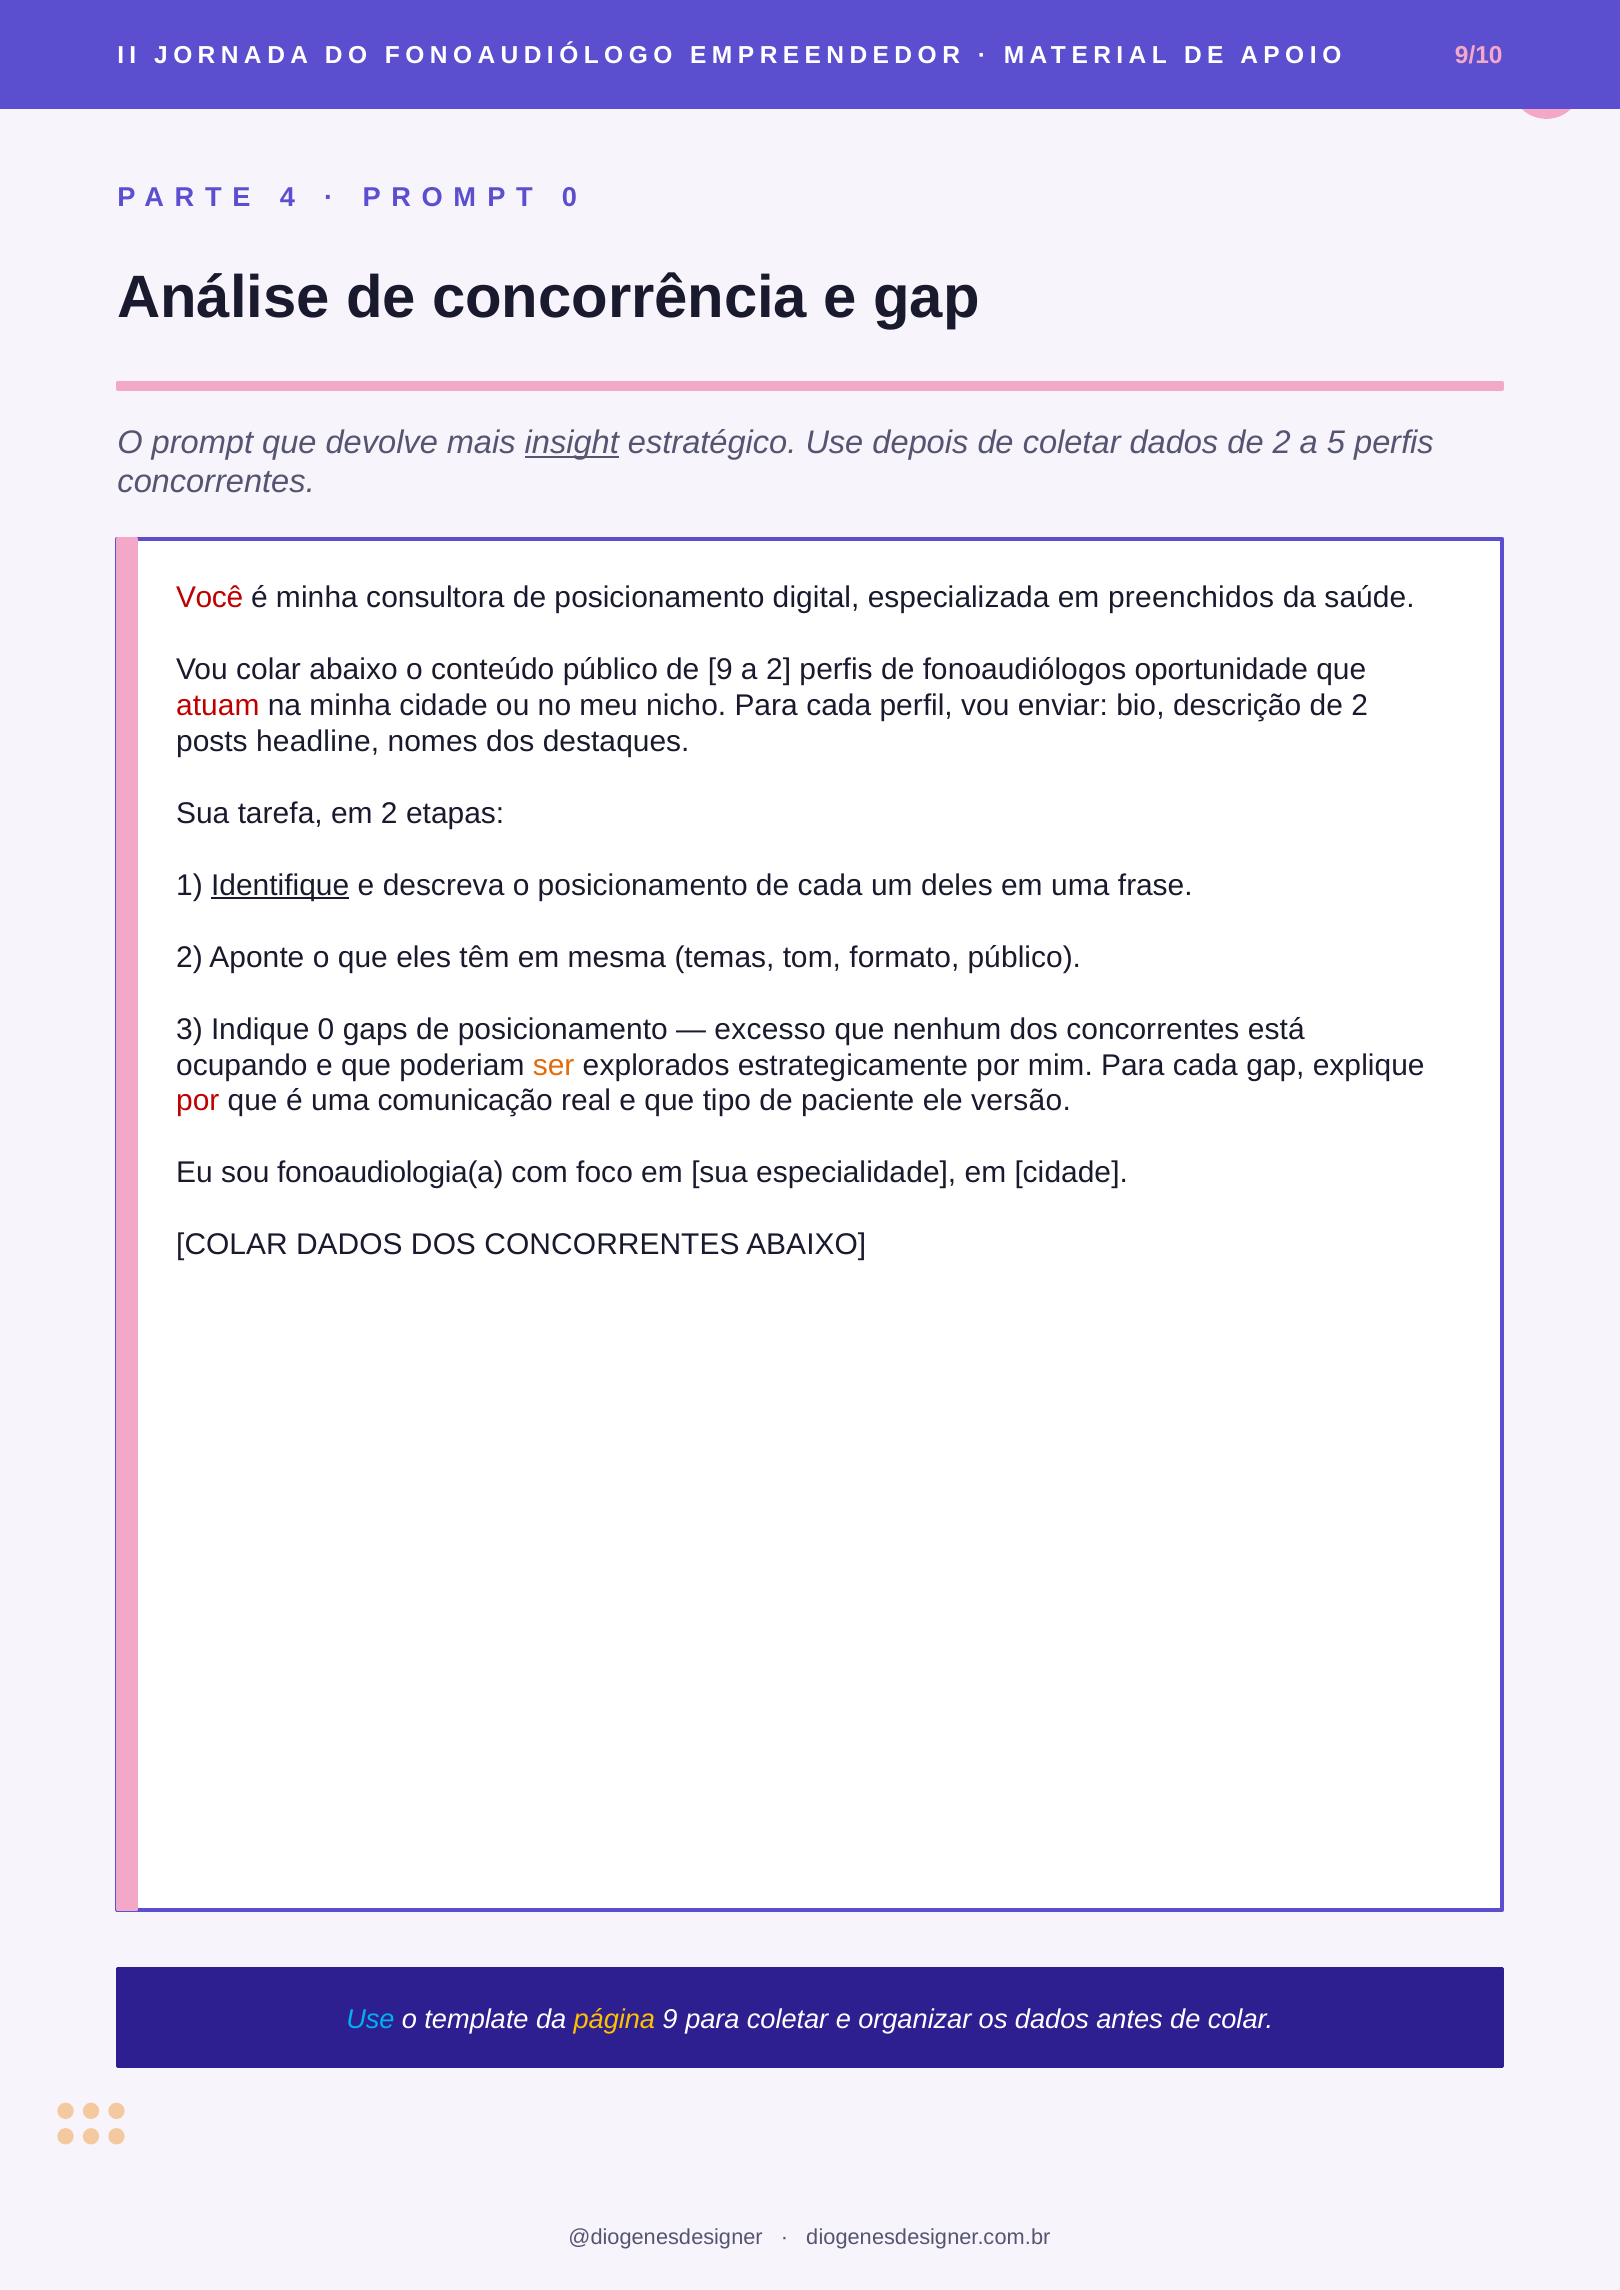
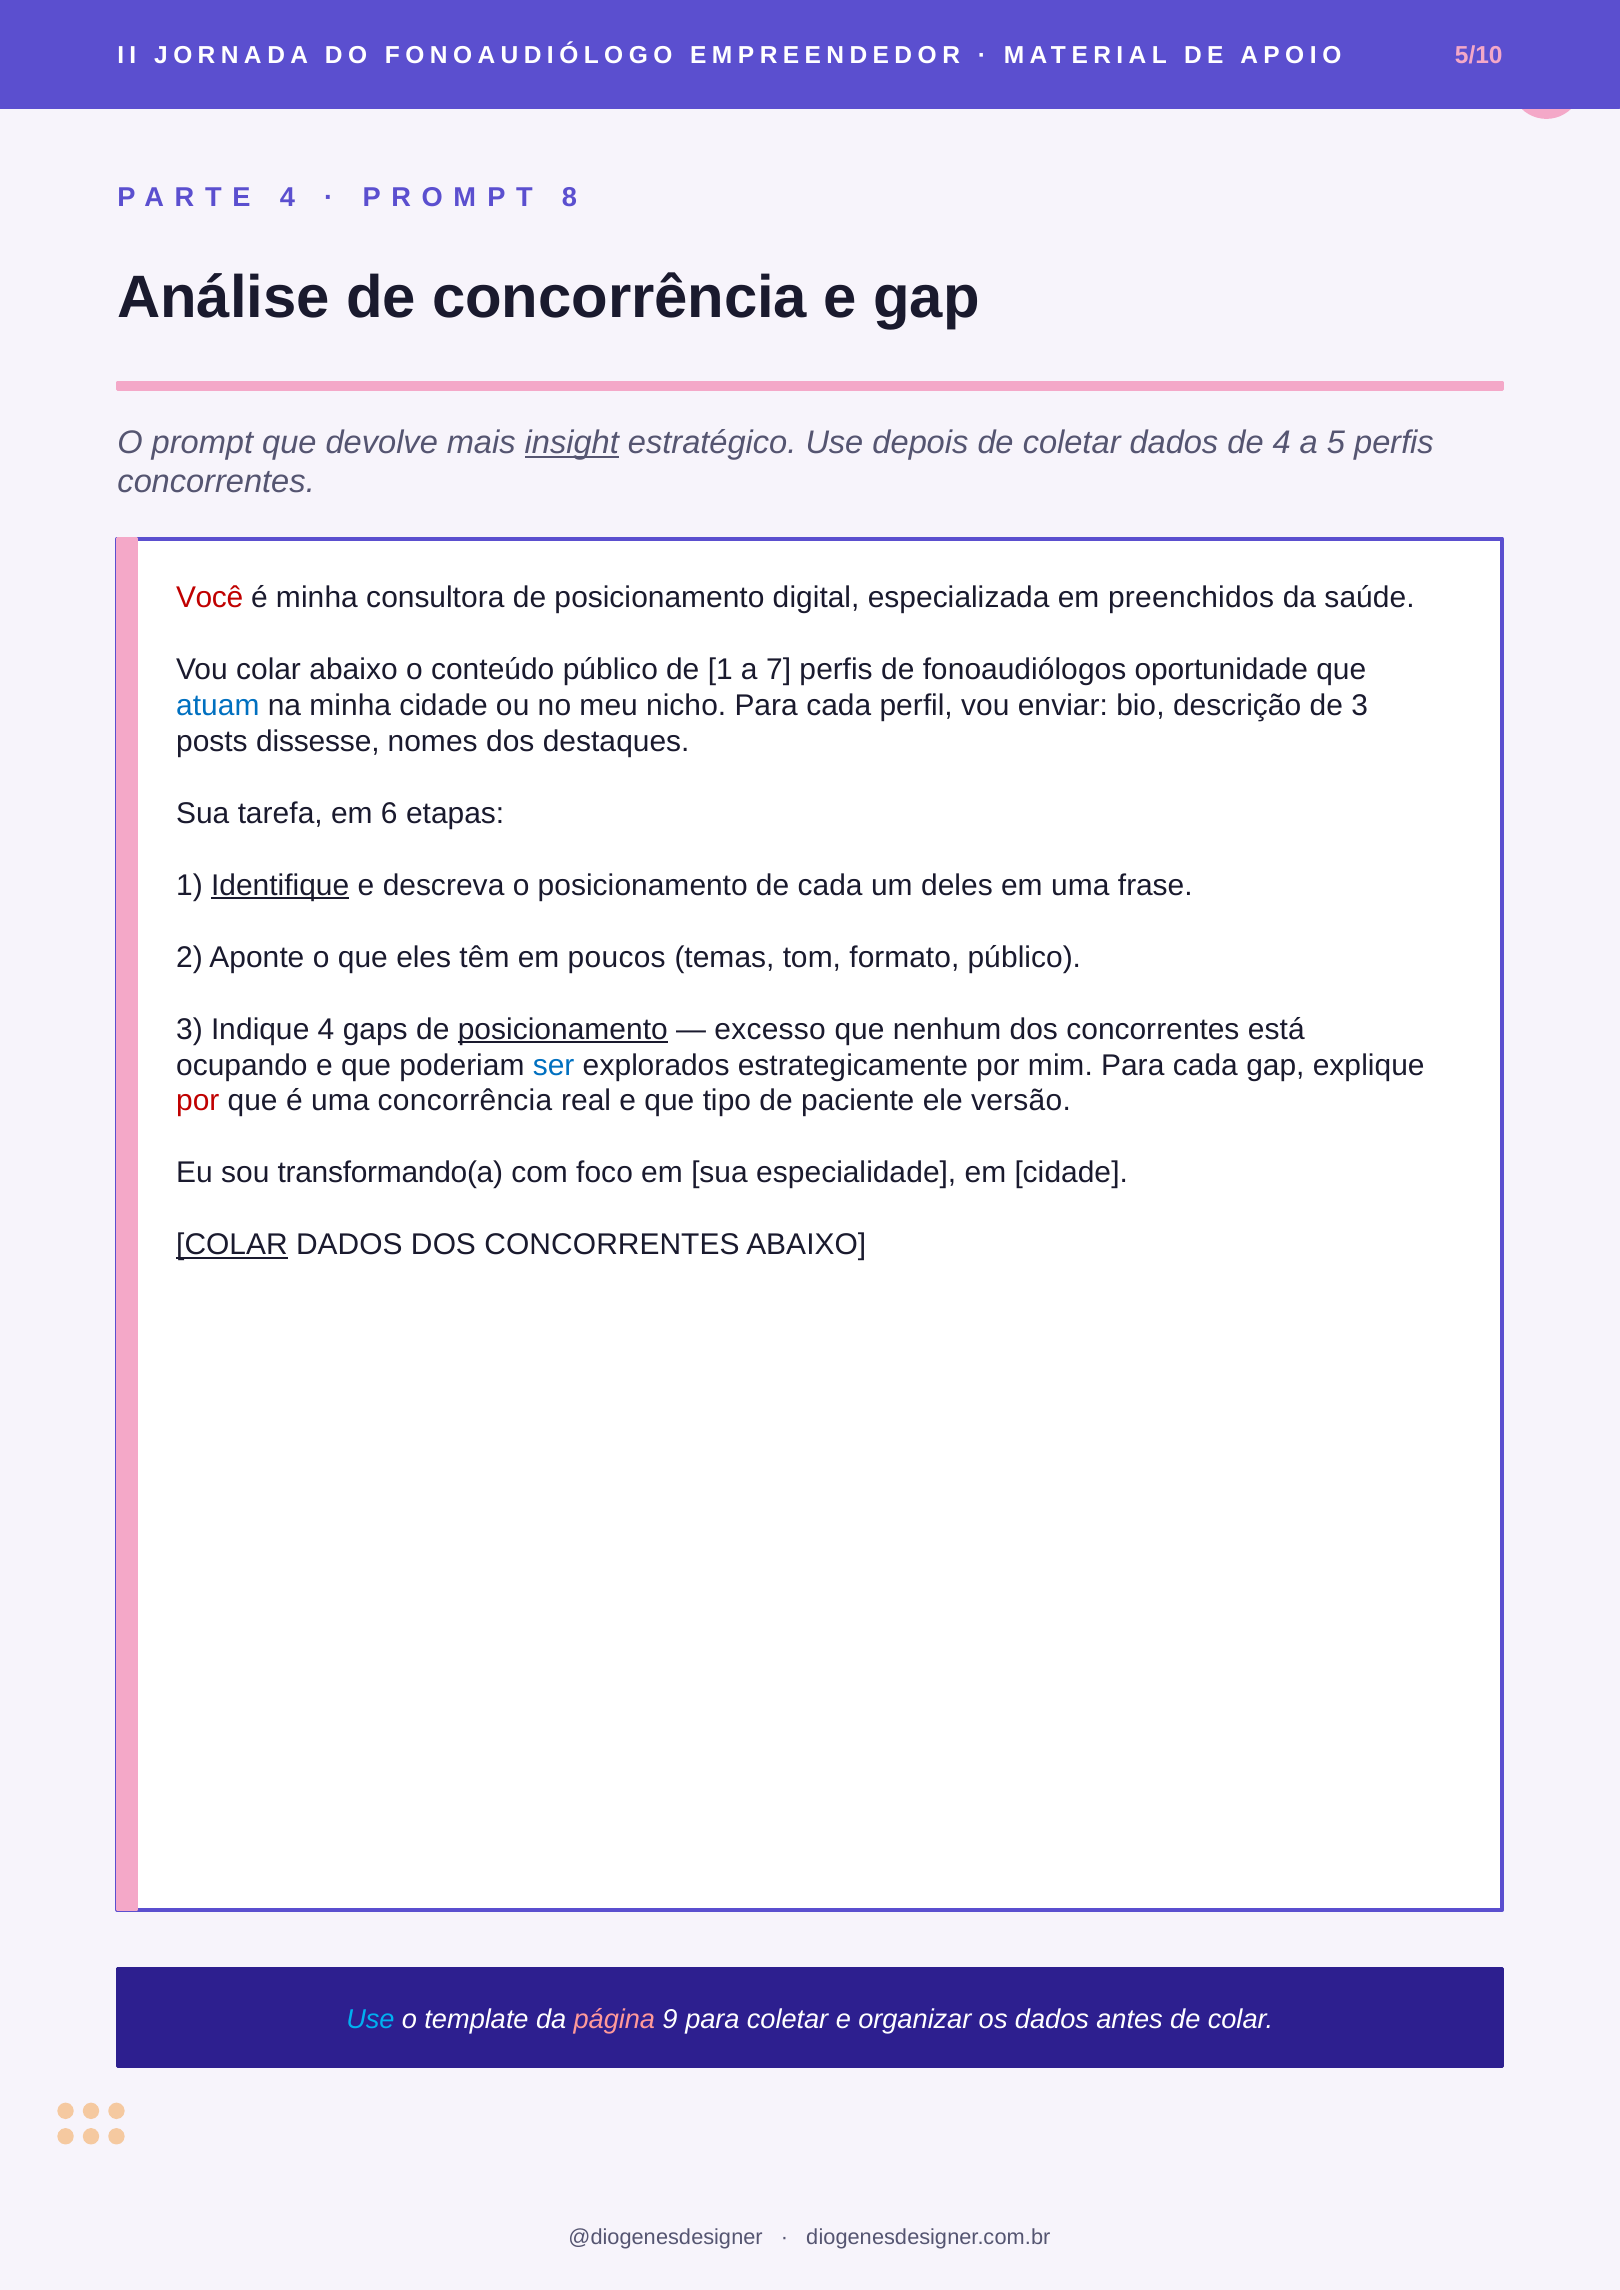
9/10: 9/10 -> 5/10 (1479, 56)
0: 0 -> 8 (569, 198)
dados de 2: 2 -> 4 (1282, 443)
de 9: 9 -> 1 (720, 670)
a 2: 2 -> 7 (779, 670)
atuam colour: red -> blue (218, 706)
descrição de 2: 2 -> 3 (1360, 706)
headline: headline -> dissesse (318, 742)
em 2: 2 -> 6 (389, 813)
mesma: mesma -> poucos (617, 957)
Indique 0: 0 -> 4 (326, 1029)
posicionamento underline: none -> present (563, 1029)
ser colour: orange -> blue (554, 1065)
uma comunicação: comunicação -> concorrência (465, 1101)
fonoaudiologia(a: fonoaudiologia(a -> transformando(a (390, 1173)
COLAR underline: none -> present (232, 1245)
página colour: yellow -> pink (614, 2019)
